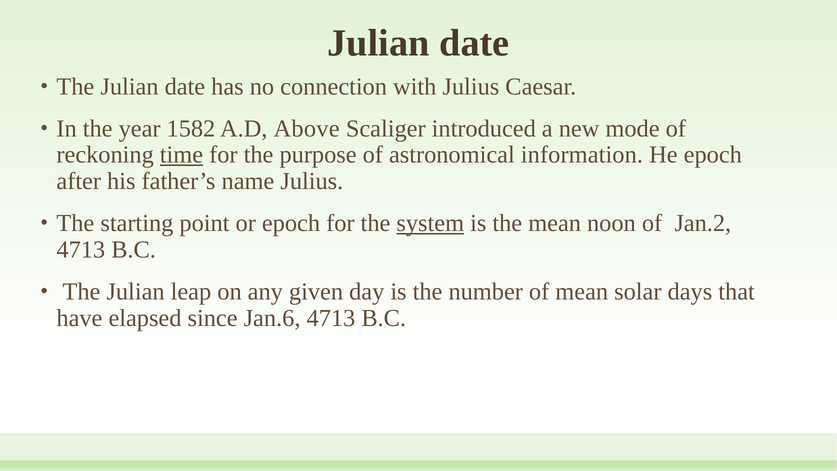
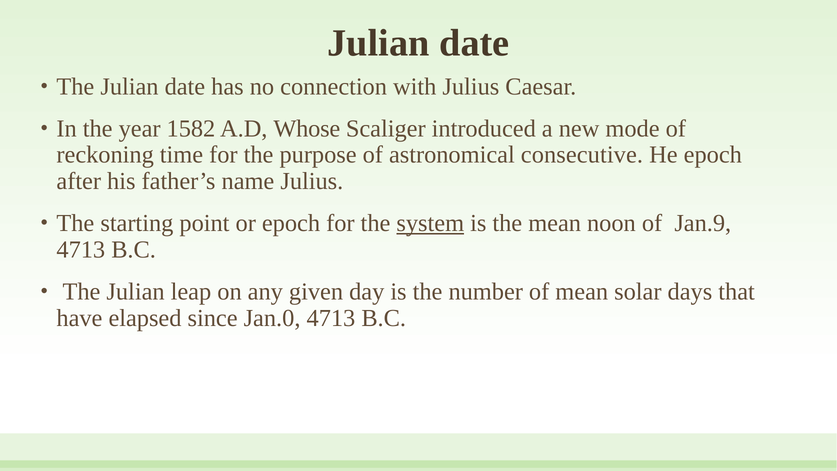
Above: Above -> Whose (307, 129)
time underline: present -> none (181, 155)
information: information -> consecutive (582, 155)
Jan.2: Jan.2 -> Jan.9 (703, 223)
Jan.6: Jan.6 -> Jan.0 (272, 318)
